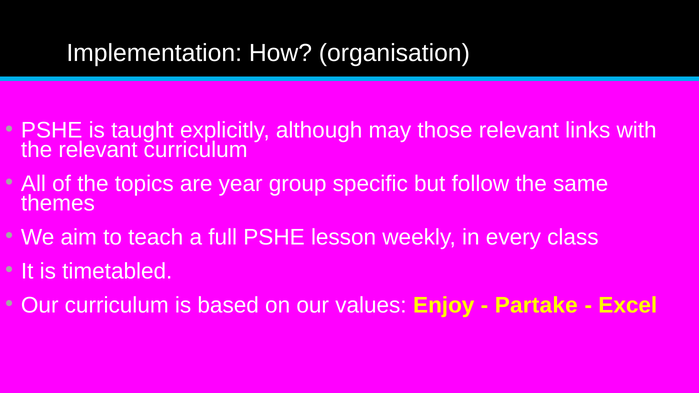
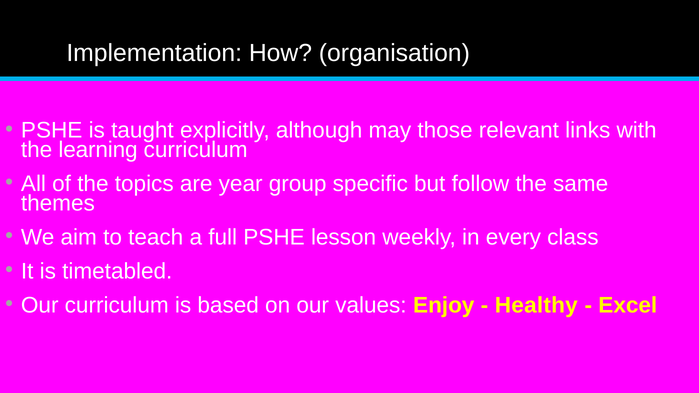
the relevant: relevant -> learning (98, 150)
Partake: Partake -> Healthy (536, 305)
